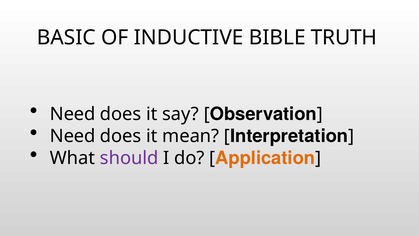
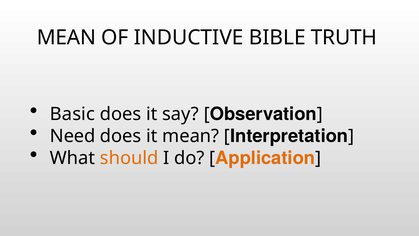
BASIC: BASIC -> MEAN (66, 37)
Need: Need -> Basic (72, 114)
should colour: purple -> orange (129, 158)
